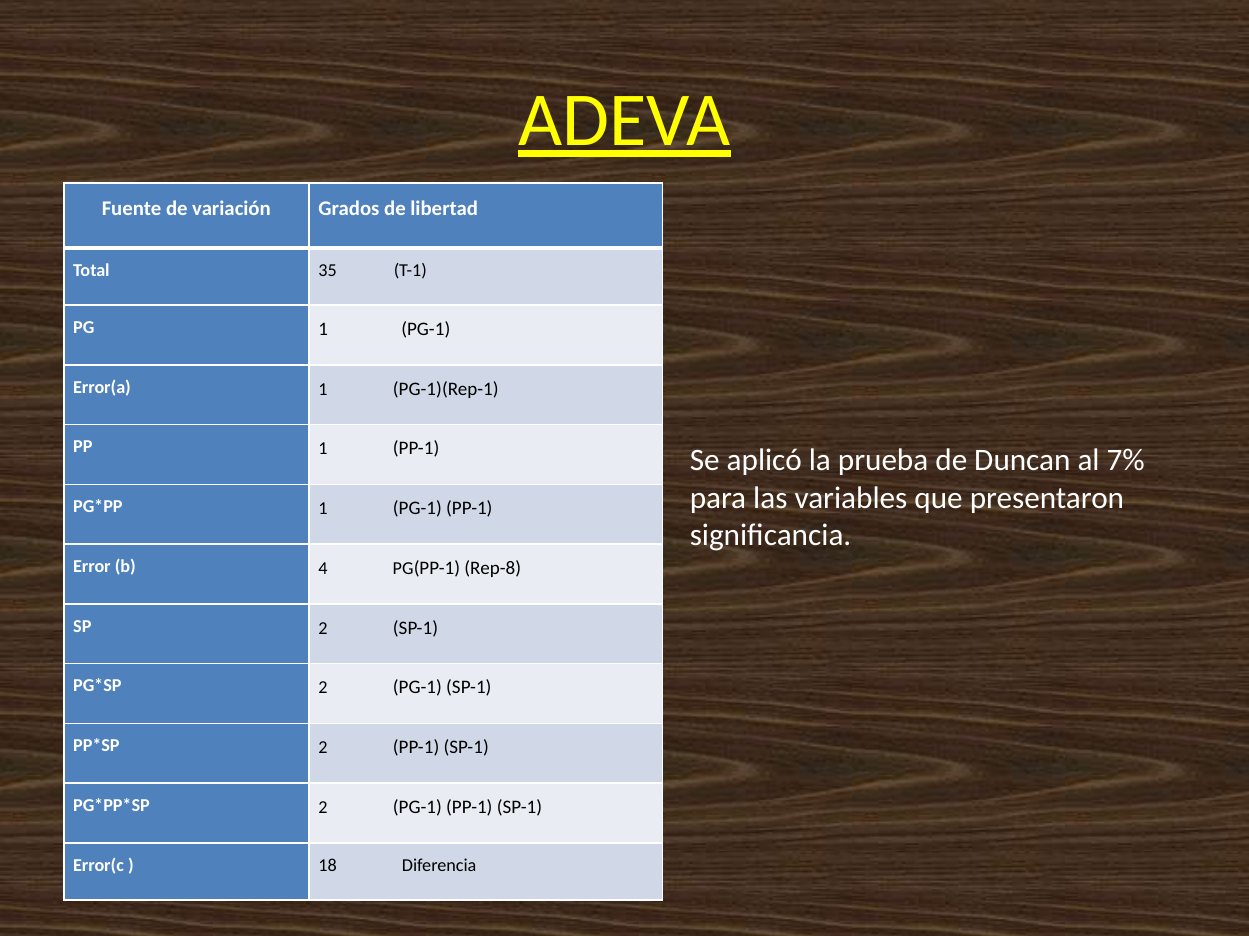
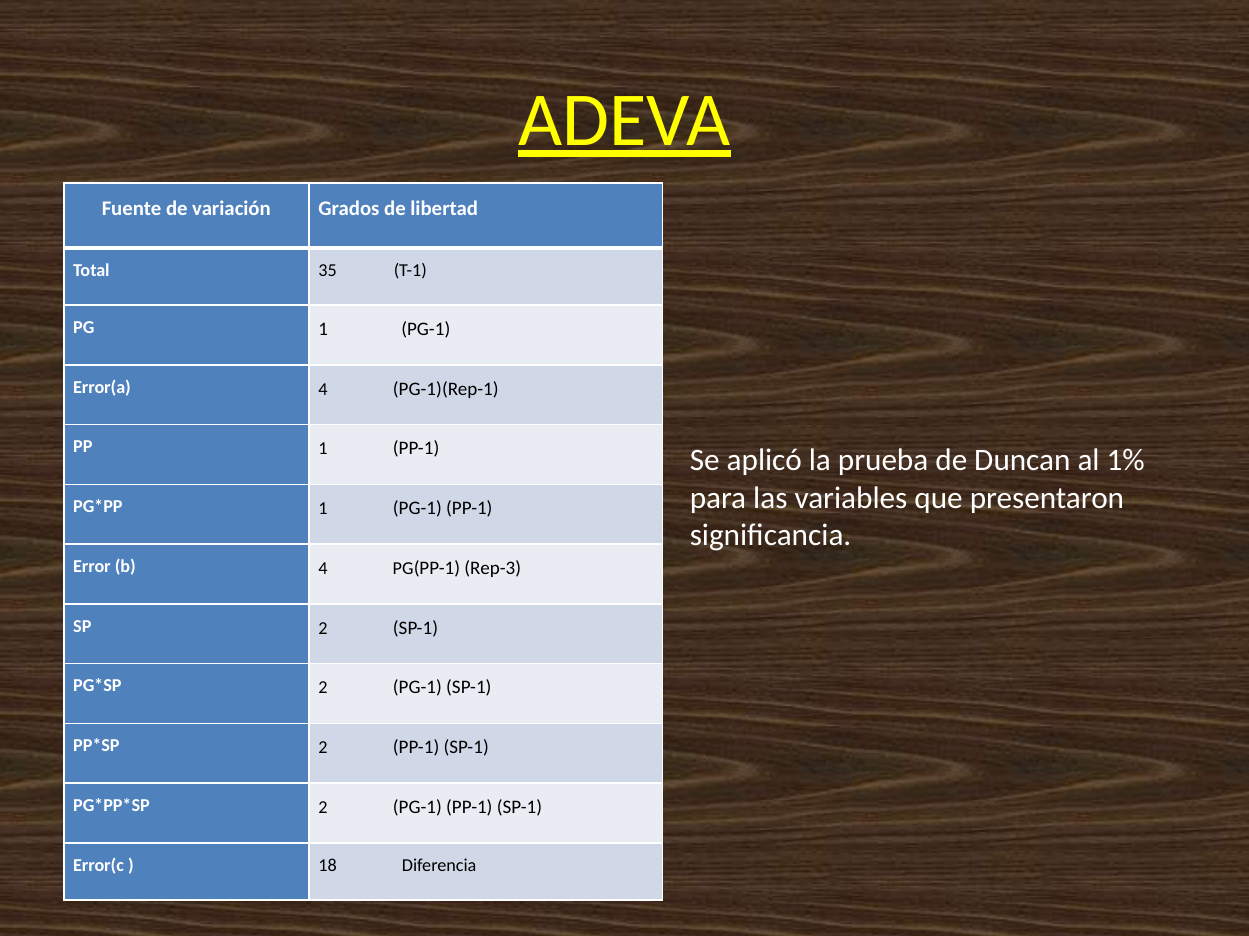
Error(a 1: 1 -> 4 (323, 389)
7%: 7% -> 1% (1126, 461)
Rep-8: Rep-8 -> Rep-3 (493, 568)
